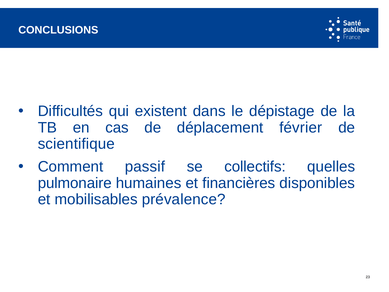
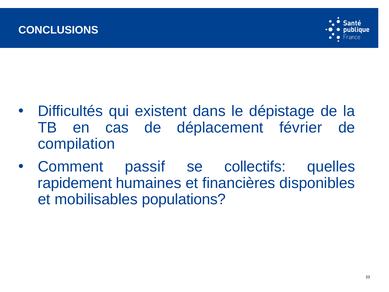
scientifique: scientifique -> compilation (76, 144)
pulmonaire: pulmonaire -> rapidement (75, 183)
prévalence: prévalence -> populations (184, 199)
